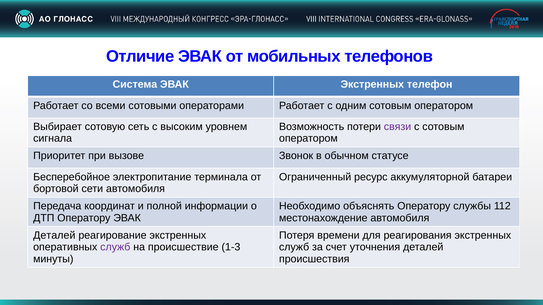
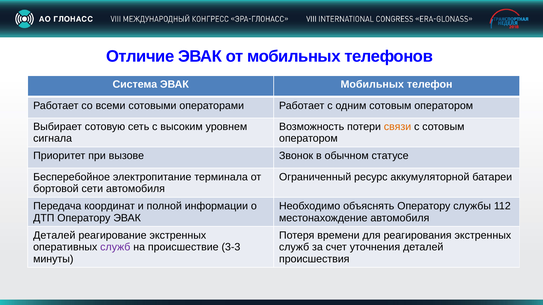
ЭВАК Экстренных: Экстренных -> Мобильных (372, 85)
связи colour: purple -> orange (398, 127)
1-3: 1-3 -> 3-3 (231, 247)
